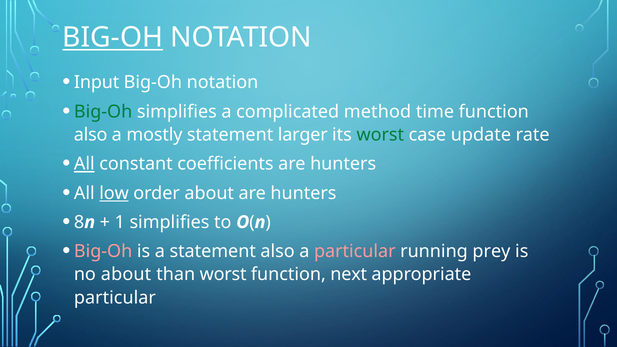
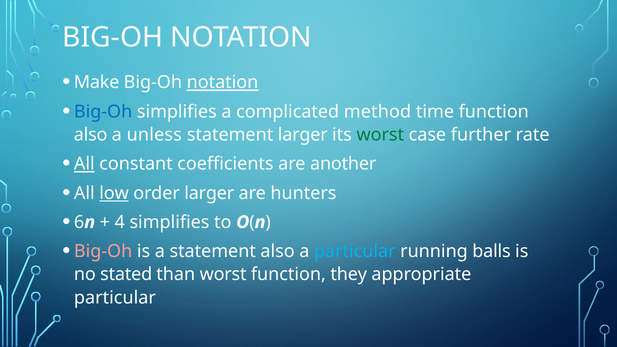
BIG-OH underline: present -> none (113, 37)
Input: Input -> Make (97, 82)
notation underline: none -> present (223, 82)
Big-Oh colour: green -> blue (103, 112)
mostly: mostly -> unless (154, 135)
update: update -> further (481, 135)
coefficients are hunters: hunters -> another (343, 164)
order about: about -> larger (209, 193)
8: 8 -> 6 (79, 222)
1: 1 -> 4 (120, 222)
particular colour: pink -> light blue (355, 251)
prey: prey -> balls (492, 251)
no about: about -> stated (126, 275)
next: next -> they (349, 275)
